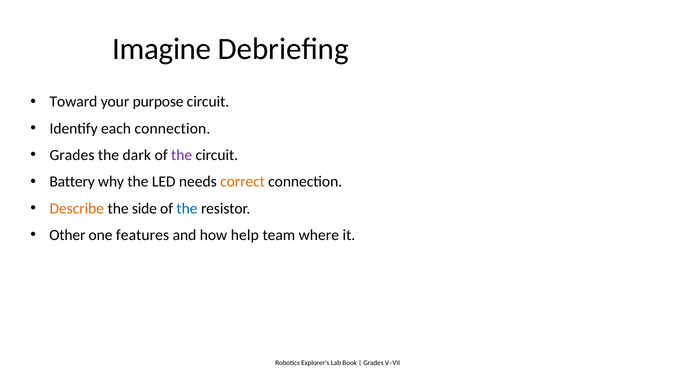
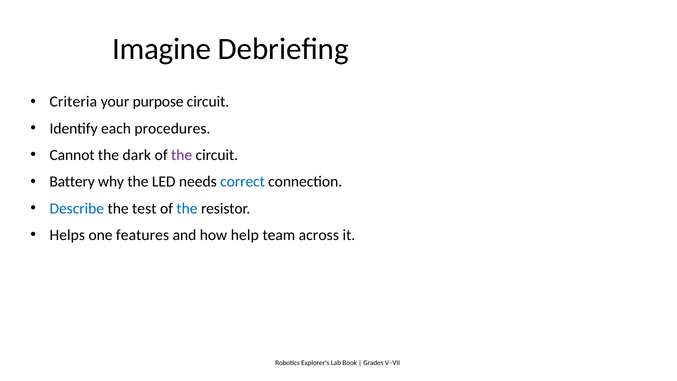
Toward: Toward -> Criteria (73, 102)
each connection: connection -> procedures (172, 128)
Grades: Grades -> Cannot (72, 155)
correct colour: orange -> blue (243, 182)
Describe colour: orange -> blue (77, 208)
side: side -> test (144, 208)
Other: Other -> Helps (67, 235)
where: where -> across (319, 235)
